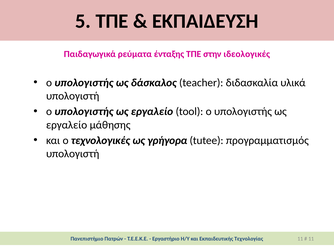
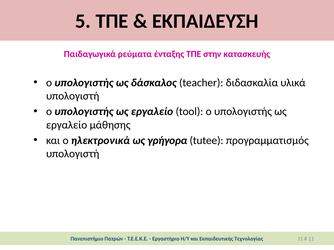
ιδεολογικές: ιδεολογικές -> κατασκευής (247, 54)
τεχνολογικές: τεχνολογικές -> ηλεκτρονικά (100, 141)
